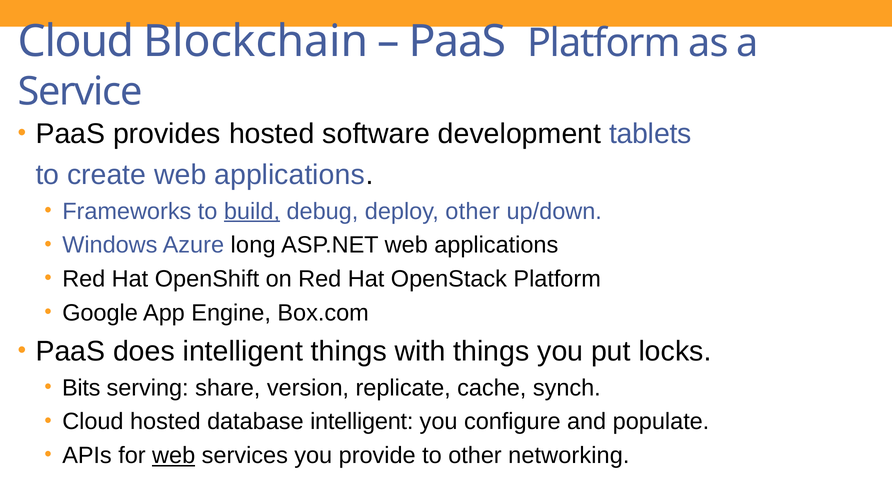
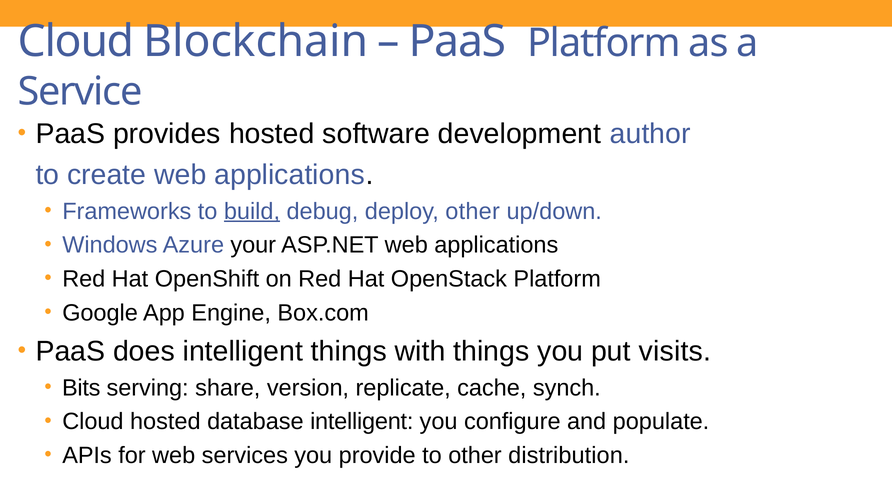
tablets: tablets -> author (650, 134)
long: long -> your (253, 245)
locks: locks -> visits (675, 351)
web underline: present -> none (174, 455)
networking: networking -> distribution (569, 455)
